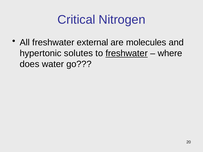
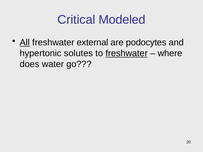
Nitrogen: Nitrogen -> Modeled (122, 20)
All underline: none -> present (25, 43)
molecules: molecules -> podocytes (146, 43)
